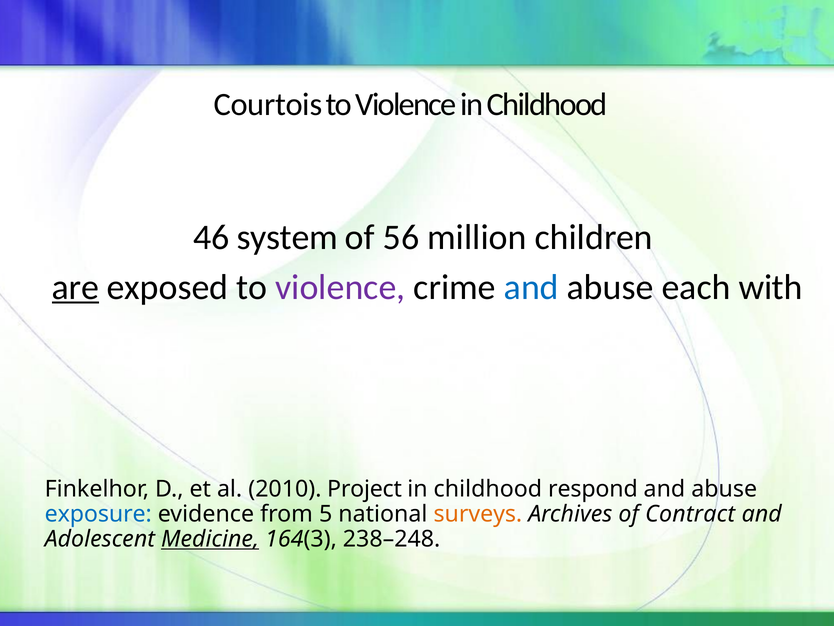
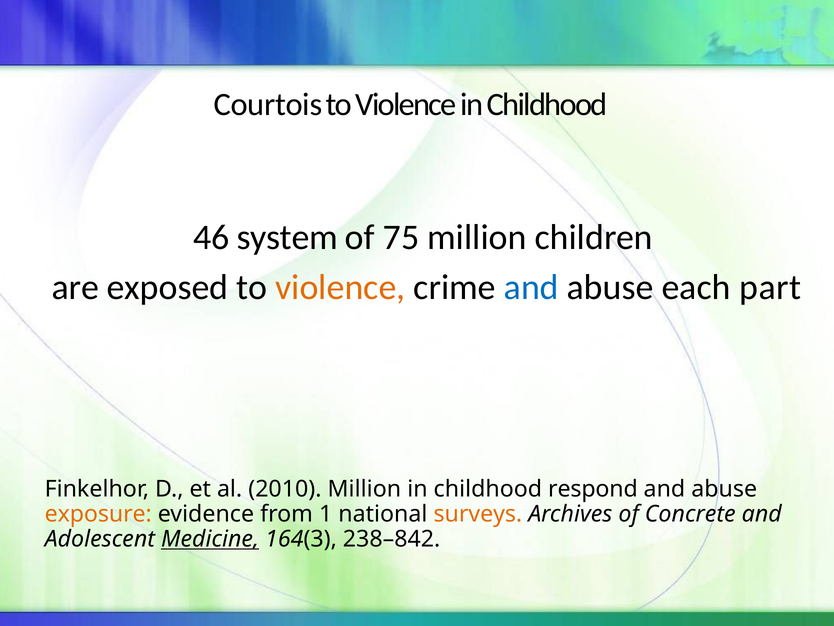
56: 56 -> 75 (401, 237)
are underline: present -> none (75, 287)
violence colour: purple -> orange (340, 287)
with: with -> part (770, 287)
2010 Project: Project -> Million (364, 489)
exposure colour: blue -> orange (98, 514)
5: 5 -> 1 (326, 514)
Contract: Contract -> Concrete (690, 514)
238–248: 238–248 -> 238–842 (392, 539)
